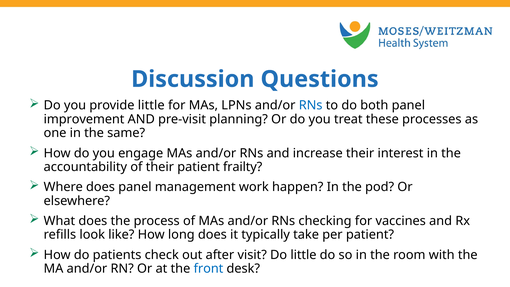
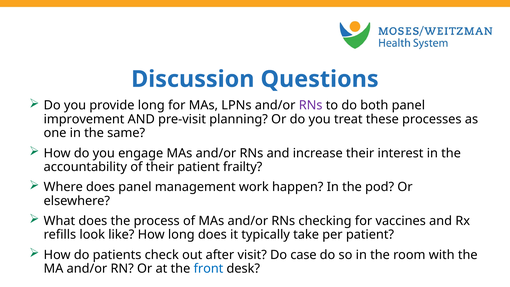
provide little: little -> long (151, 105)
RNs colour: blue -> purple (311, 105)
Do little: little -> case (303, 255)
